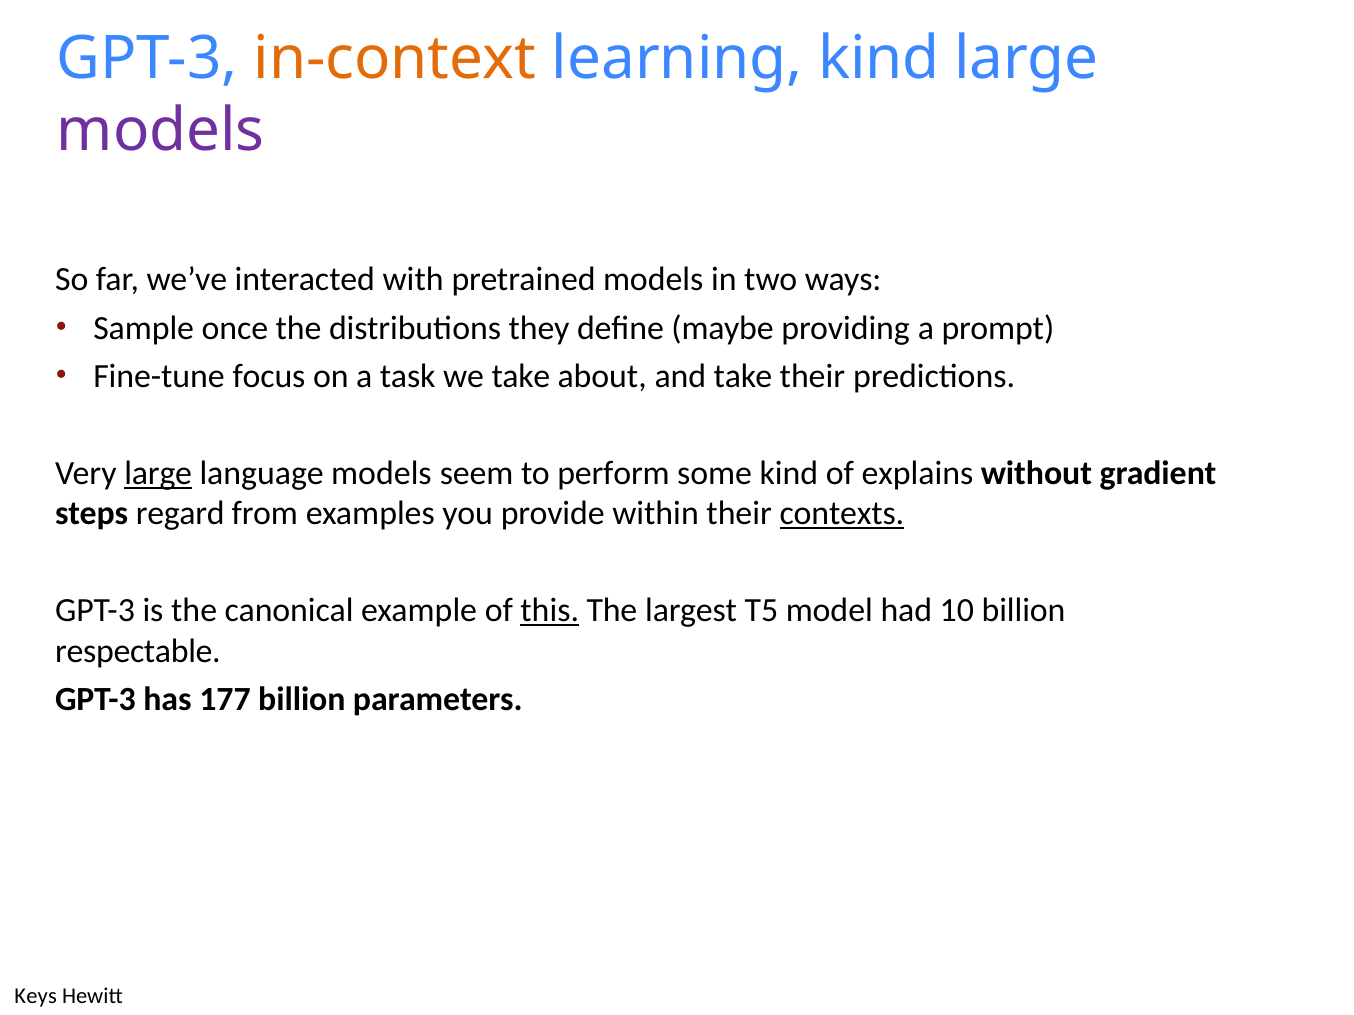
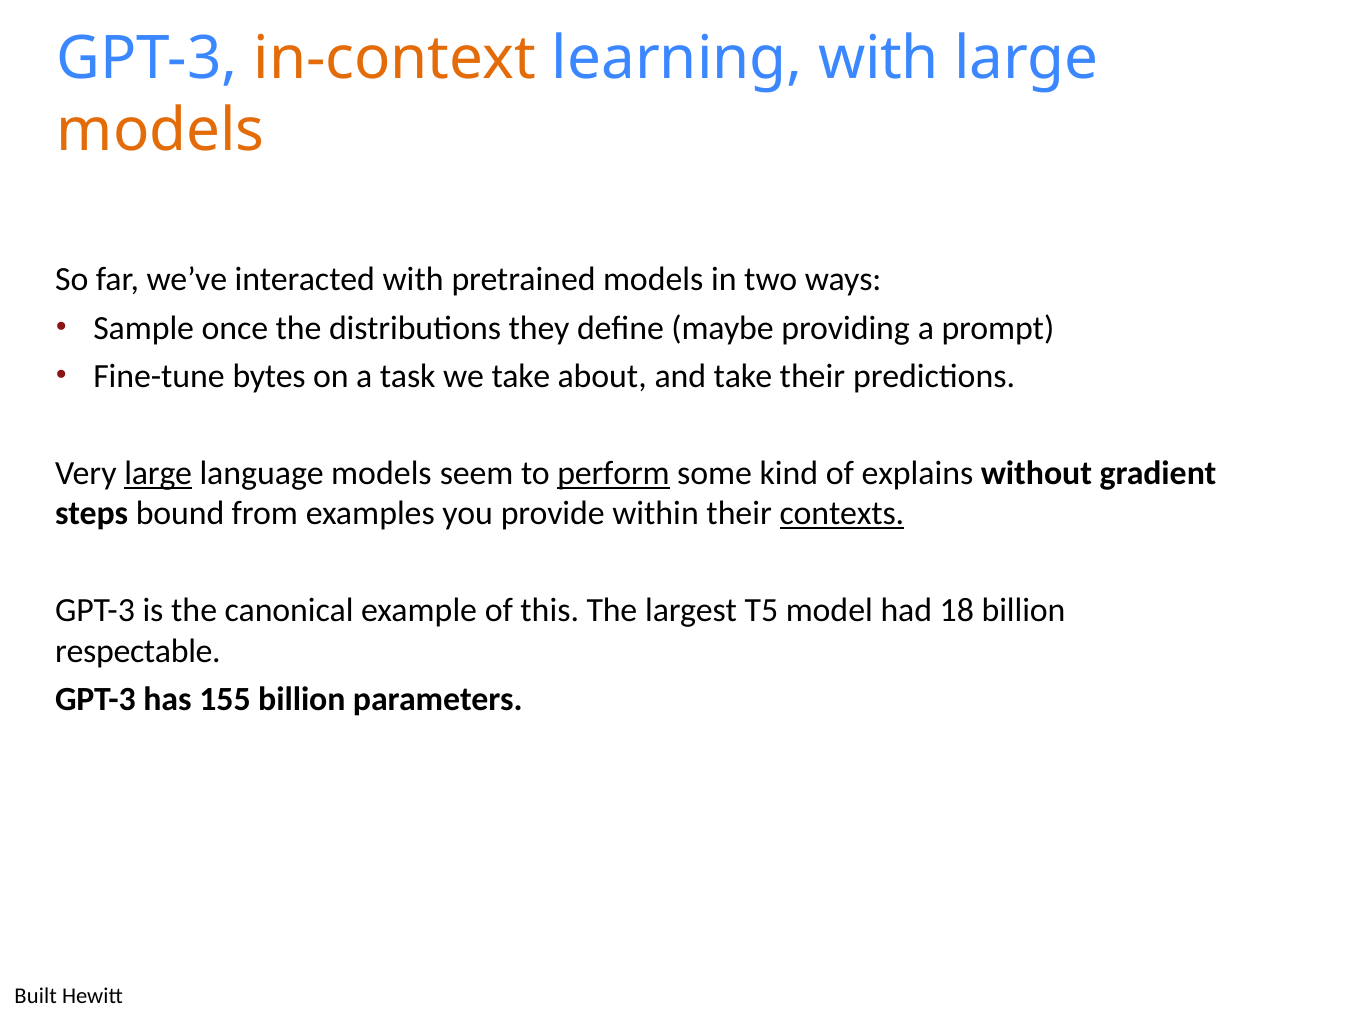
learning kind: kind -> with (879, 59)
models colour: purple -> orange (161, 131)
focus: focus -> bytes (269, 377)
perform underline: none -> present (614, 473)
regard: regard -> bound (180, 514)
this underline: present -> none (550, 611)
10: 10 -> 18 (957, 611)
177: 177 -> 155 (225, 700)
Keys: Keys -> Built (36, 996)
